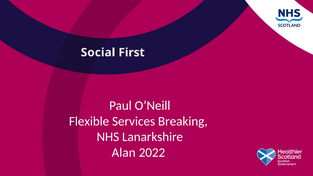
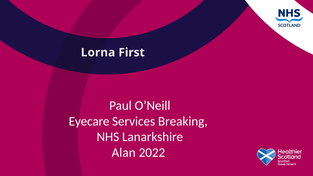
Social: Social -> Lorna (98, 52)
Flexible: Flexible -> Eyecare (89, 121)
